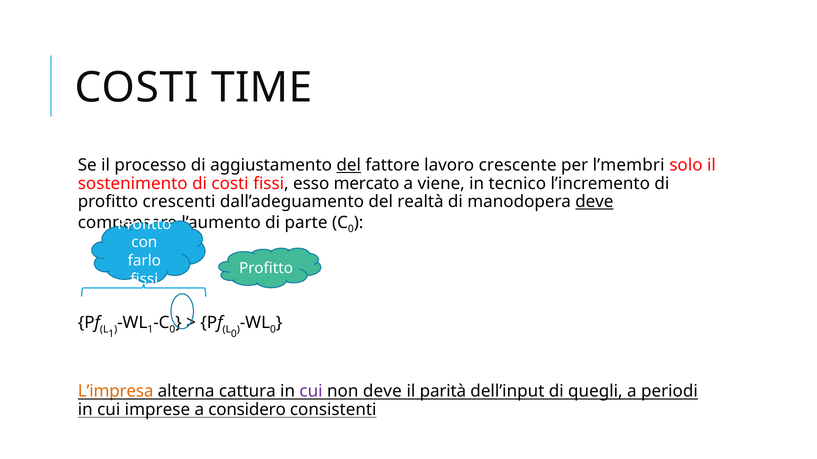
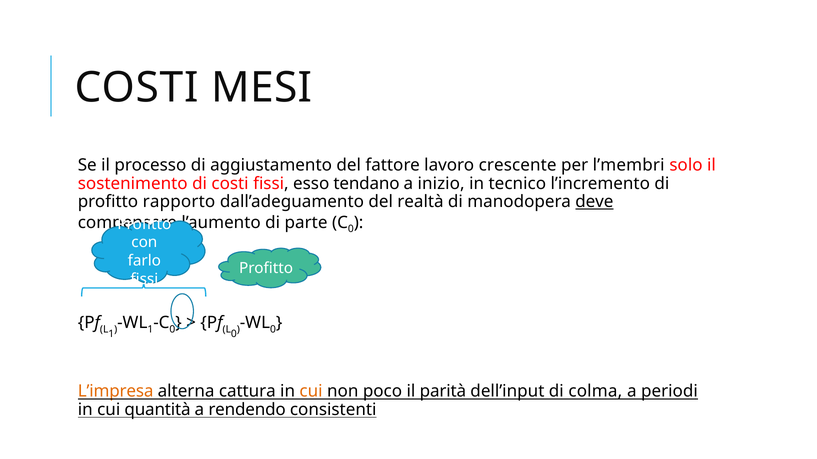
TIME: TIME -> MESI (262, 88)
del underline: present -> none (349, 165)
mercato: mercato -> tendano (367, 184)
viene: viene -> inizio (441, 184)
crescenti: crescenti -> rapporto (179, 202)
cui colour: purple -> orange (311, 392)
non deve: deve -> poco (382, 392)
quegli: quegli -> colma (595, 392)
imprese: imprese -> quantità (158, 410)
considero: considero -> rendendo (247, 410)
